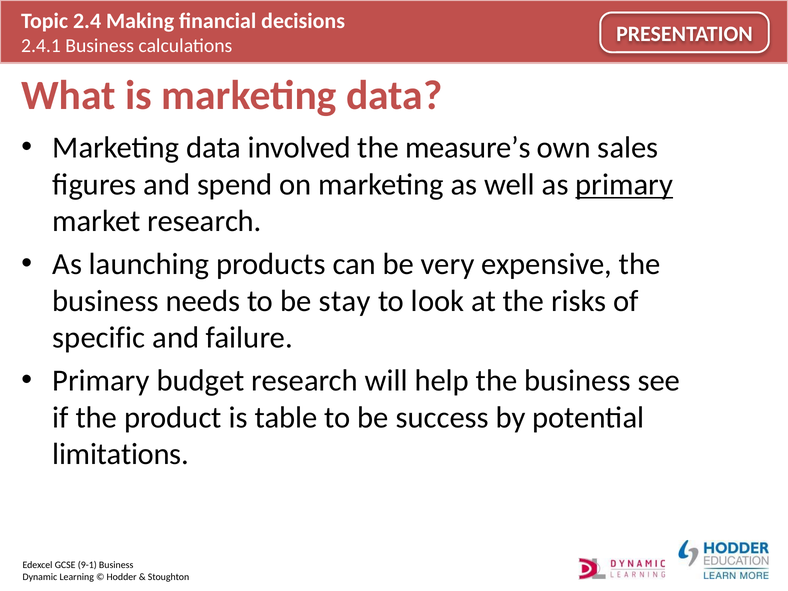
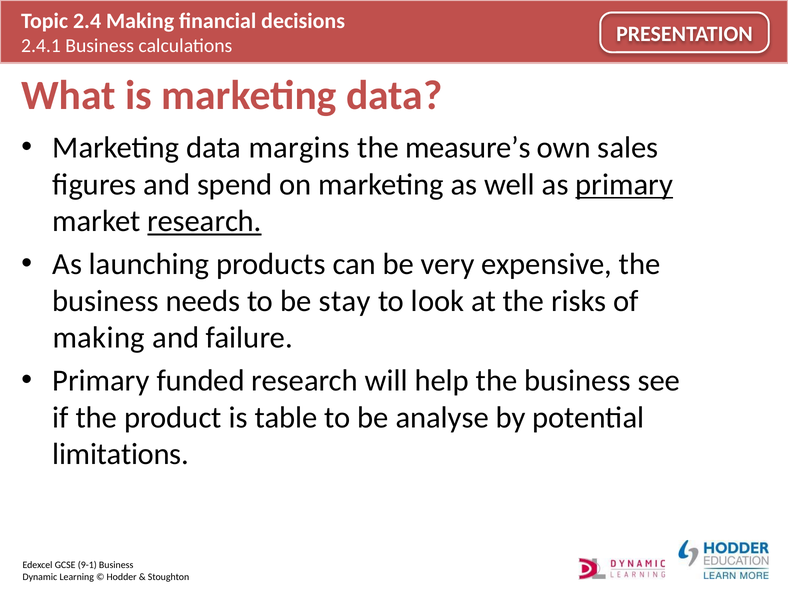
involved: involved -> margins (299, 148)
research underline: none -> present (204, 221)
specific: specific -> making (99, 338)
budget: budget -> funded (201, 381)
success: success -> analyse (442, 418)
